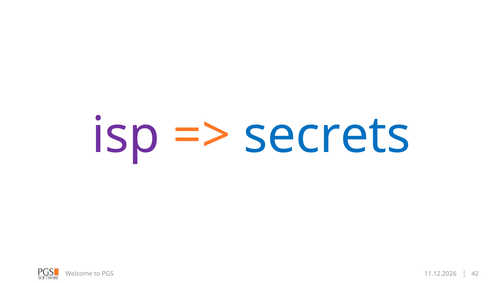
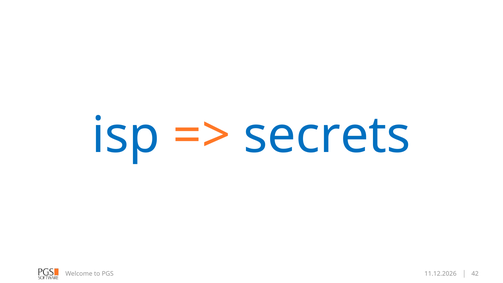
isp colour: purple -> blue (126, 135)
